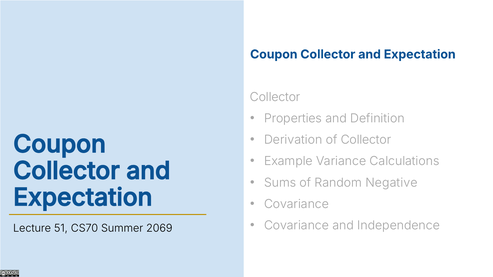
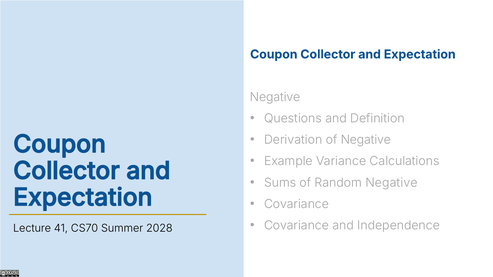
Collector: Collector -> Negative (275, 97)
Properties: Properties -> Questions (293, 119)
of Collector: Collector -> Negative (366, 140)
51: 51 -> 41 (61, 229)
2069: 2069 -> 2028 (159, 229)
